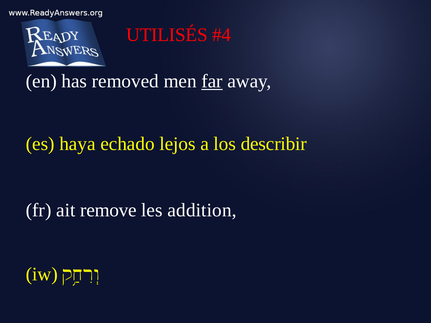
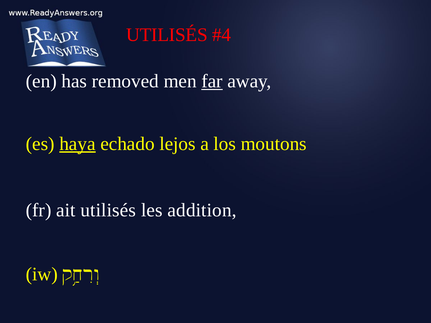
haya underline: none -> present (77, 144)
describir: describir -> moutons (274, 144)
ait remove: remove -> utilisés (108, 210)
